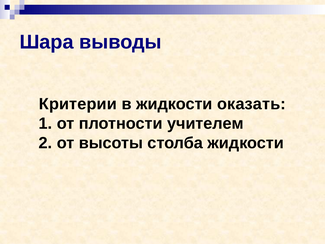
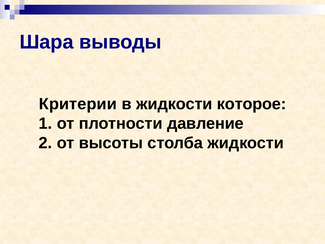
оказать: оказать -> которое (252, 104)
учителем: учителем -> давление (205, 123)
